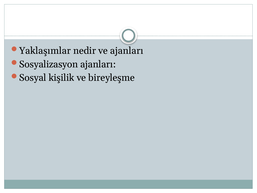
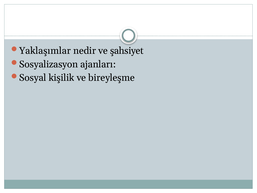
ve ajanları: ajanları -> şahsiyet (127, 51)
